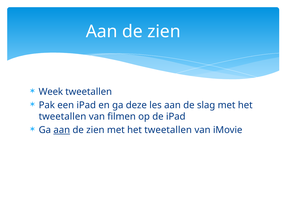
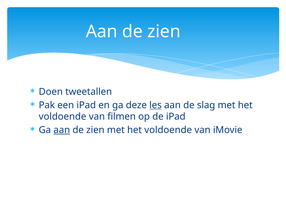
Week: Week -> Doen (51, 92)
les underline: none -> present (156, 105)
tweetallen: tweetallen -> voldoende (63, 116)
tweetallen: tweetallen -> voldoende (168, 130)
